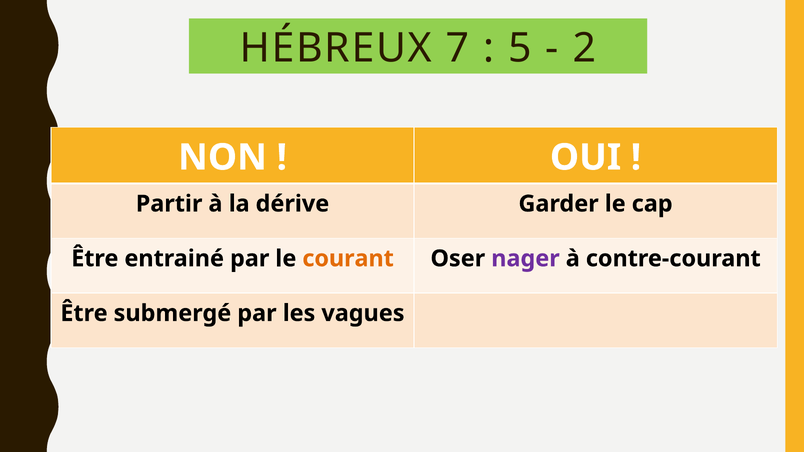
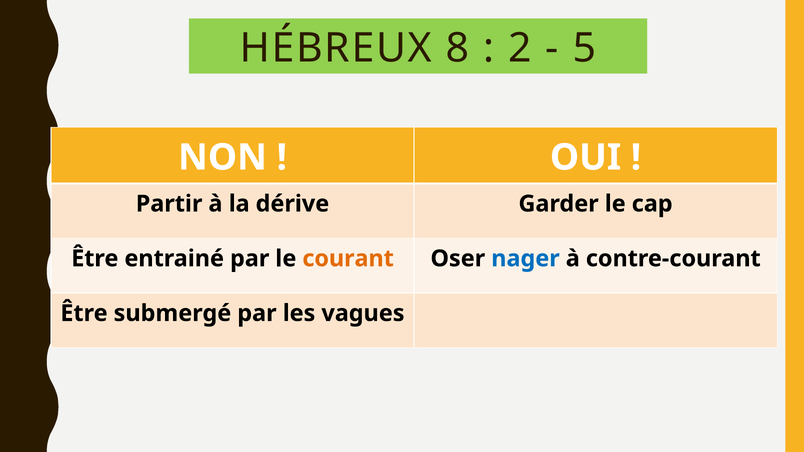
7: 7 -> 8 (457, 48)
5: 5 -> 2 (520, 48)
2: 2 -> 5 (584, 48)
nager colour: purple -> blue (525, 259)
